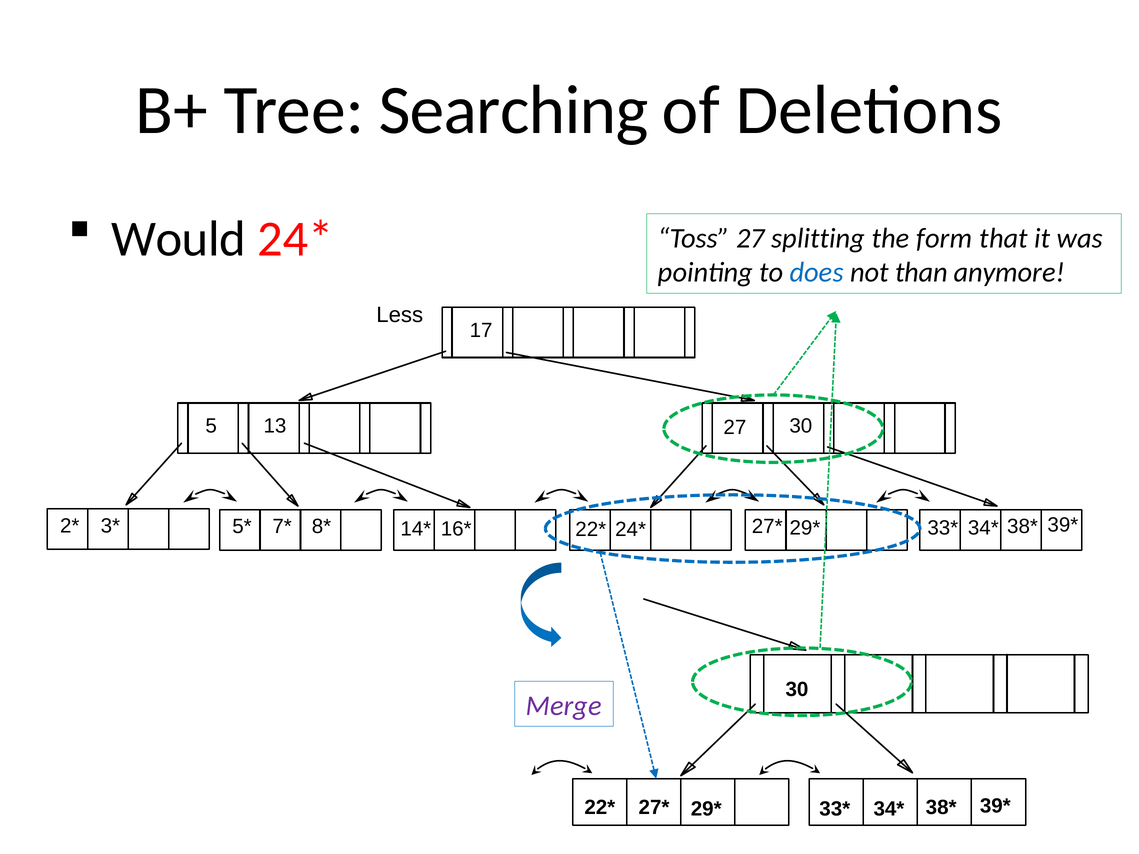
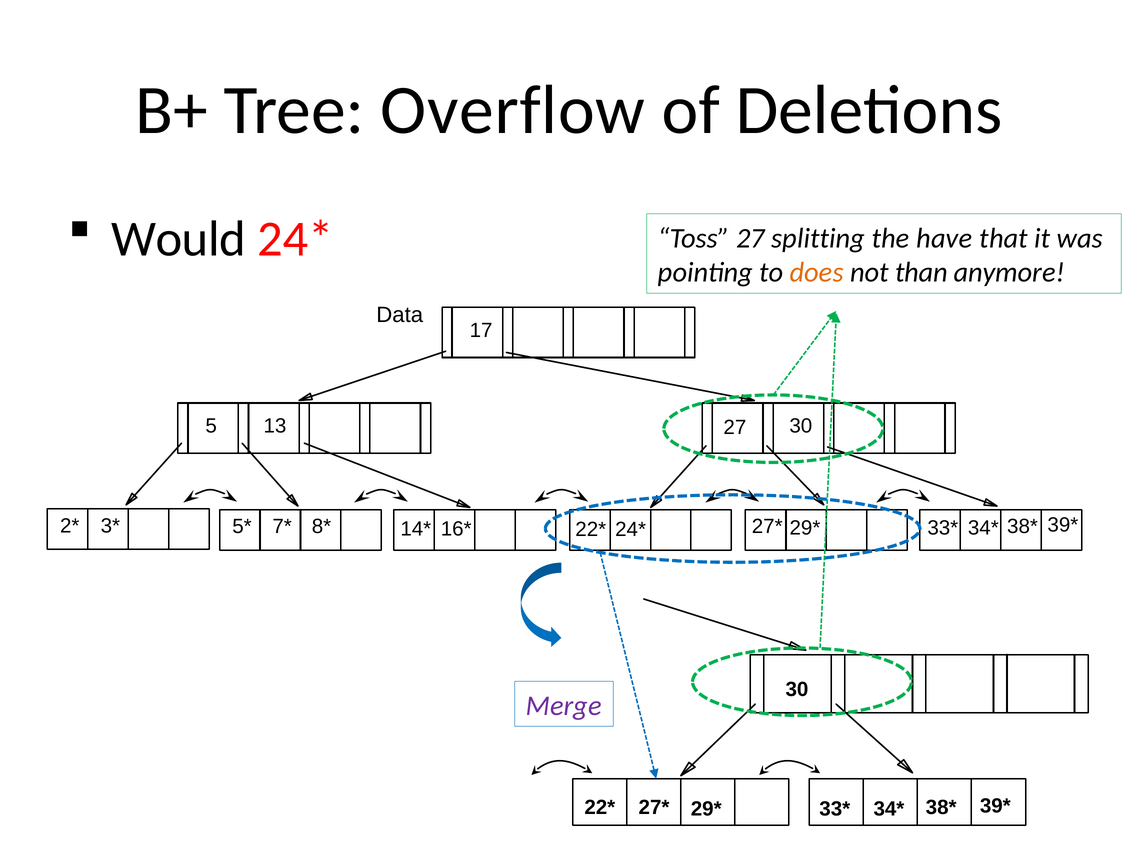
Searching: Searching -> Overflow (513, 110)
form: form -> have (944, 238)
does colour: blue -> orange (817, 273)
Less: Less -> Data (400, 315)
